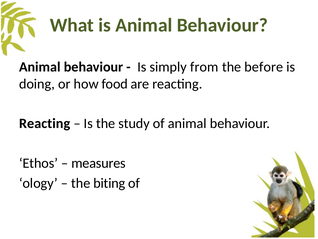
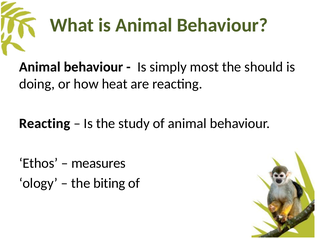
from: from -> most (204, 67)
before: before -> should (264, 67)
food: food -> heat (115, 84)
